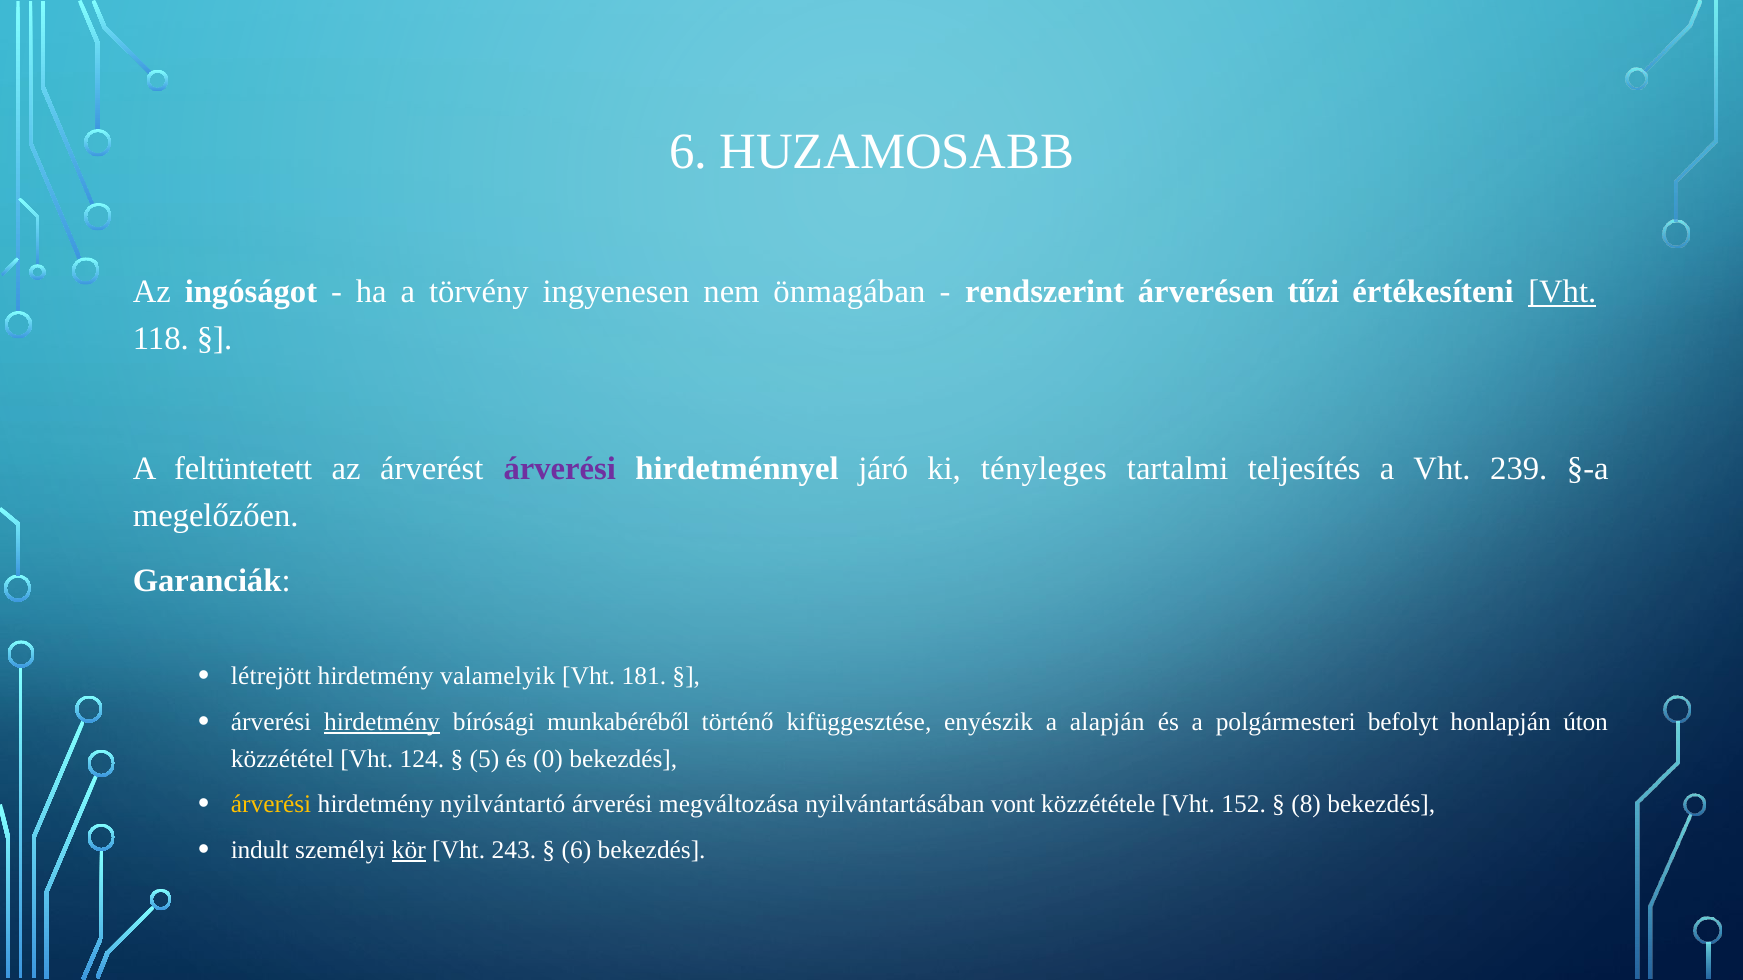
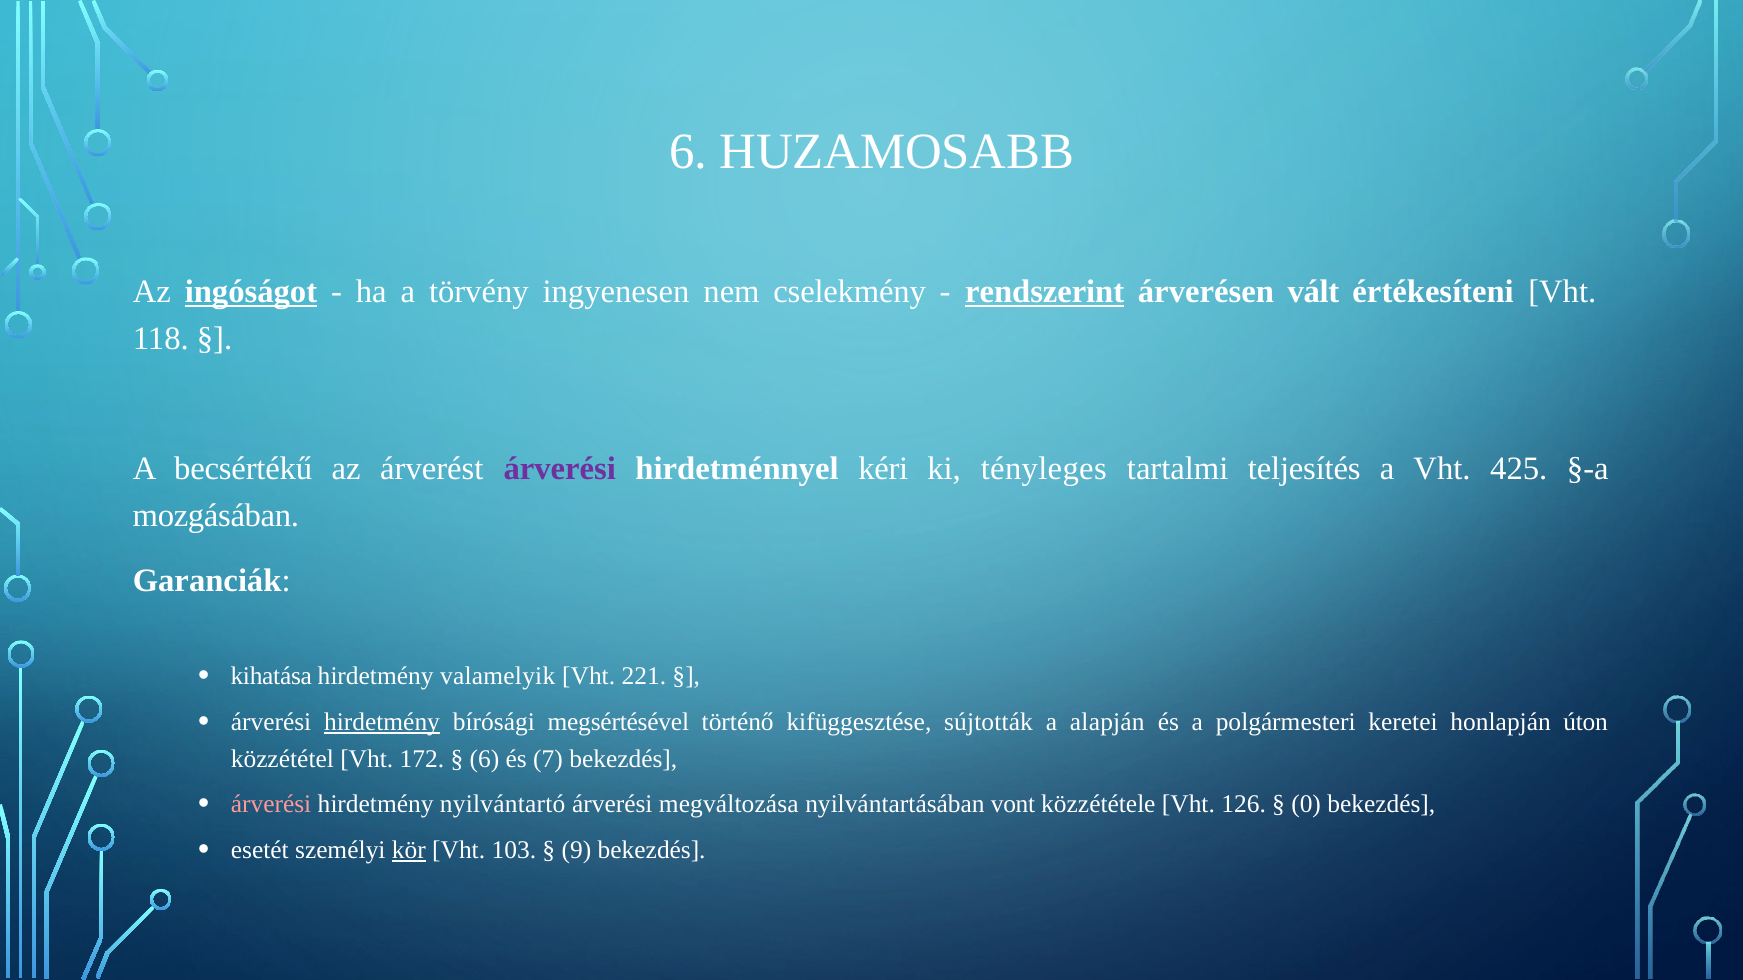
ingóságot underline: none -> present (251, 292)
önmagában: önmagában -> cselekmény (850, 292)
rendszerint underline: none -> present (1045, 292)
tűzi: tűzi -> vált (1313, 292)
Vht underline: present -> none (1562, 292)
feltüntetett: feltüntetett -> becsértékű (243, 469)
járó: járó -> kéri (883, 469)
239: 239 -> 425 (1519, 469)
megelőzően: megelőzően -> mozgásában (216, 516)
létrejött: létrejött -> kihatása (271, 677)
181: 181 -> 221 (644, 677)
munkabéréből: munkabéréből -> megsértésével (618, 722)
enyészik: enyészik -> sújtották (989, 722)
befolyt: befolyt -> keretei (1403, 722)
124: 124 -> 172 (422, 759)
5: 5 -> 6 (485, 759)
0: 0 -> 7 (548, 759)
árverési colour: yellow -> pink (271, 805)
152: 152 -> 126 (1244, 805)
8: 8 -> 0 (1306, 805)
indult: indult -> esetét (260, 850)
243: 243 -> 103 (514, 850)
6: 6 -> 9 (576, 850)
